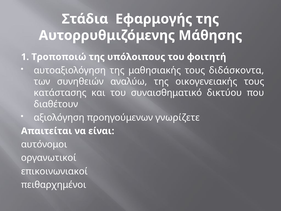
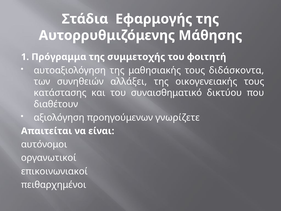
Τροποποιώ: Τροποποιώ -> Πρόγραμμα (59, 57)
υπόλοιπους: υπόλοιπους -> συμμετοχής (136, 57)
αναλύω: αναλύω -> αλλάξει (129, 82)
